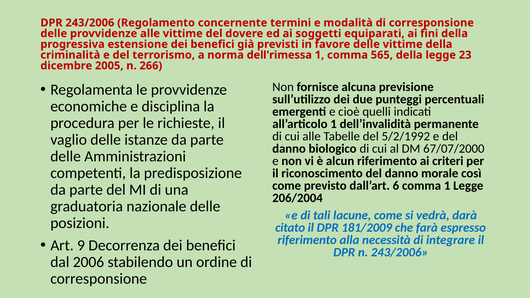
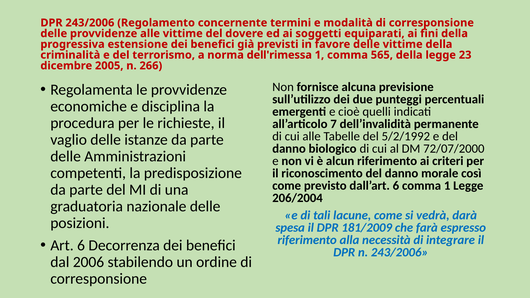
all’articolo 1: 1 -> 7 (334, 124)
67/07/2000: 67/07/2000 -> 72/07/2000 (454, 149)
citato: citato -> spesa (290, 228)
Art 9: 9 -> 6 (81, 245)
